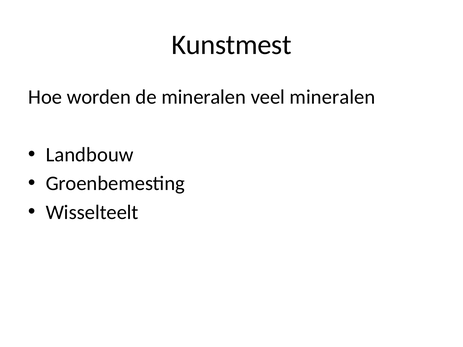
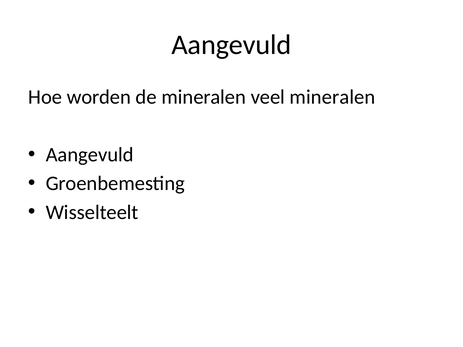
Kunstmest: Kunstmest -> Aangevuld (231, 45)
Landbouw: Landbouw -> Aangevuld (90, 155)
